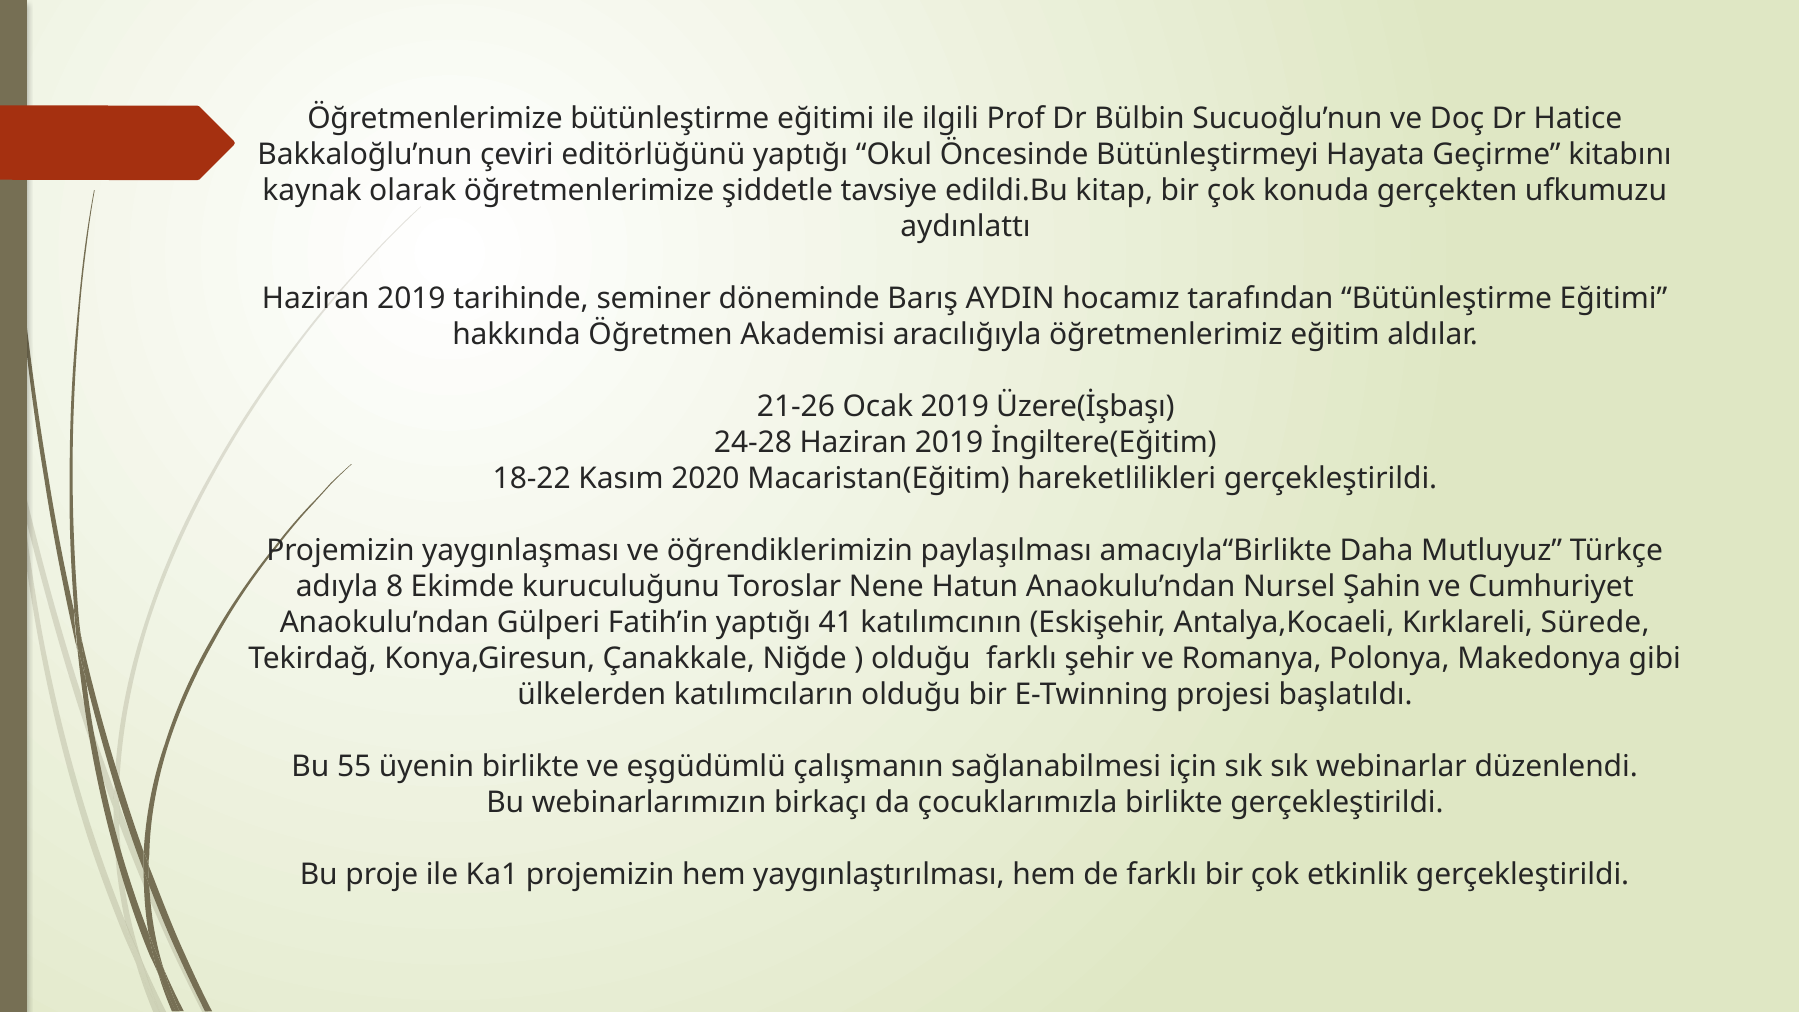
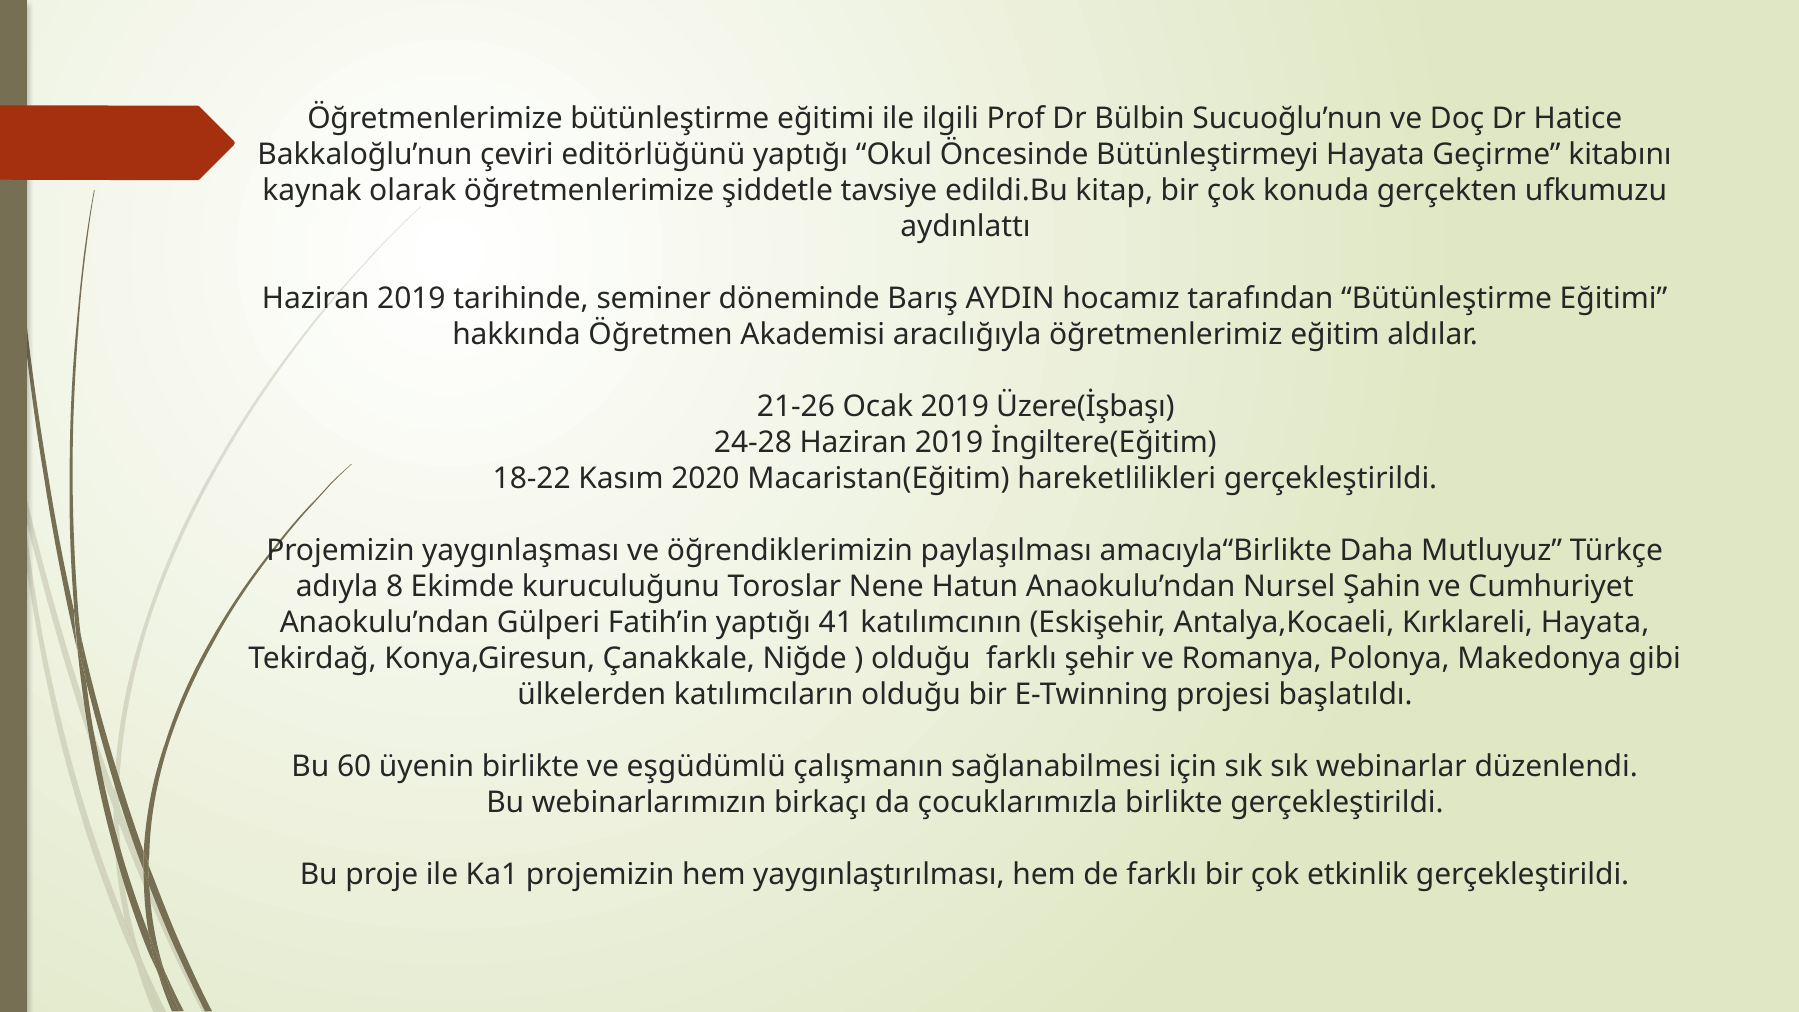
Kırklareli Sürede: Sürede -> Hayata (1595, 622)
55: 55 -> 60 (354, 766)
